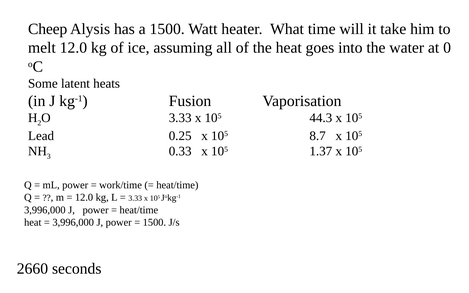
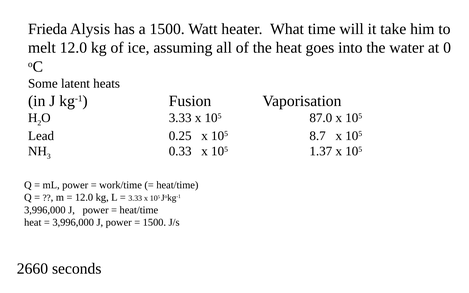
Cheep: Cheep -> Frieda (48, 29)
44.3: 44.3 -> 87.0 (321, 118)
